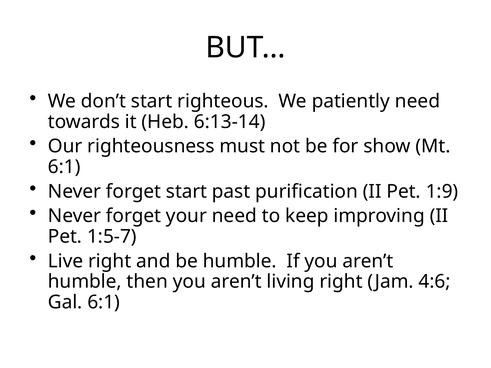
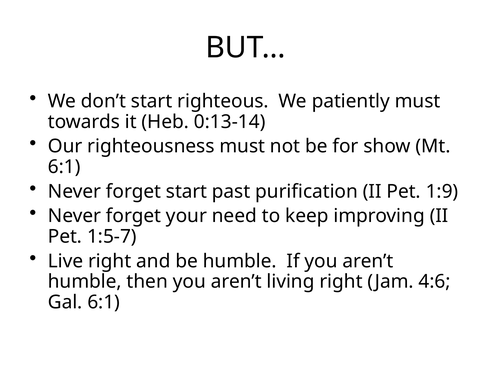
patiently need: need -> must (418, 101)
6:13-14: 6:13-14 -> 0:13-14 (230, 122)
